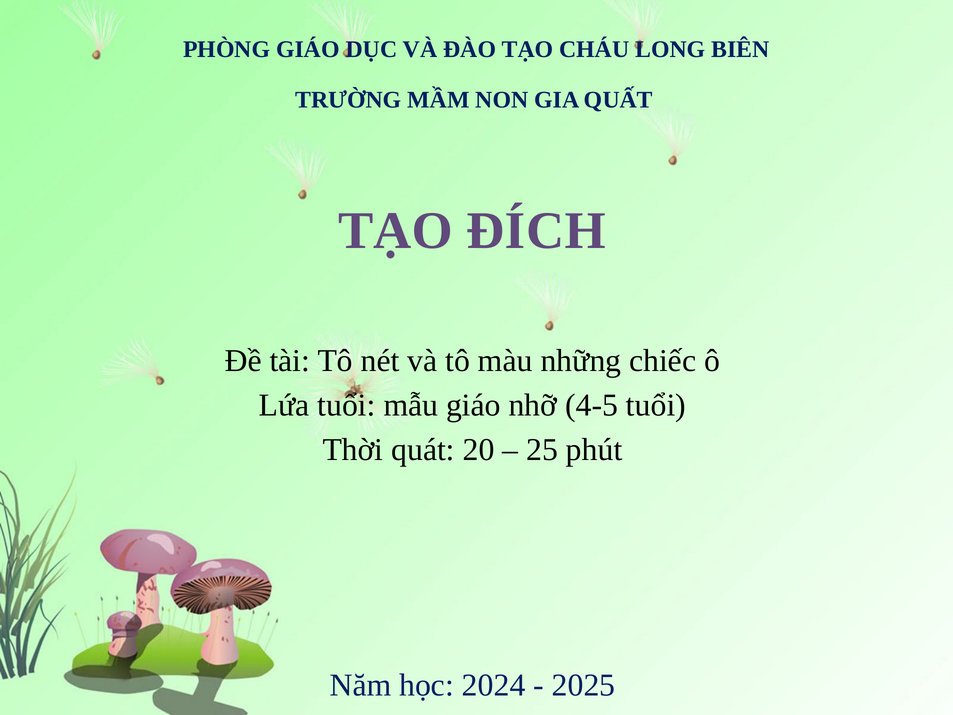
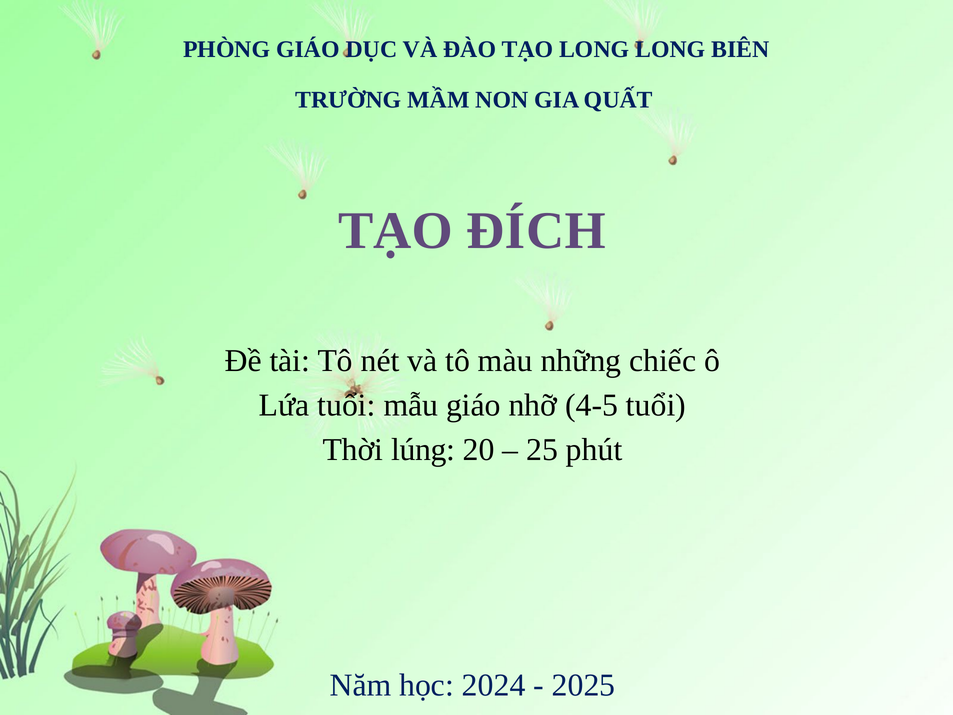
TẠO CHÁU: CHÁU -> LONG (594, 49)
quát: quát -> lúng (423, 450)
